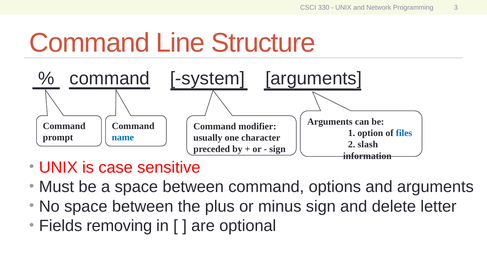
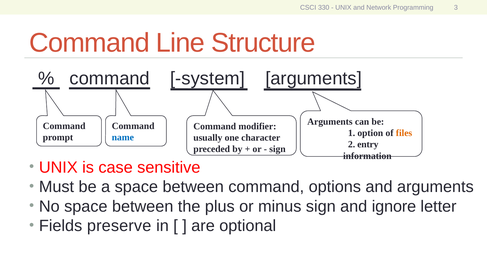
files colour: blue -> orange (404, 133)
slash: slash -> entry (368, 145)
delete: delete -> ignore (394, 206)
removing: removing -> preserve (119, 226)
